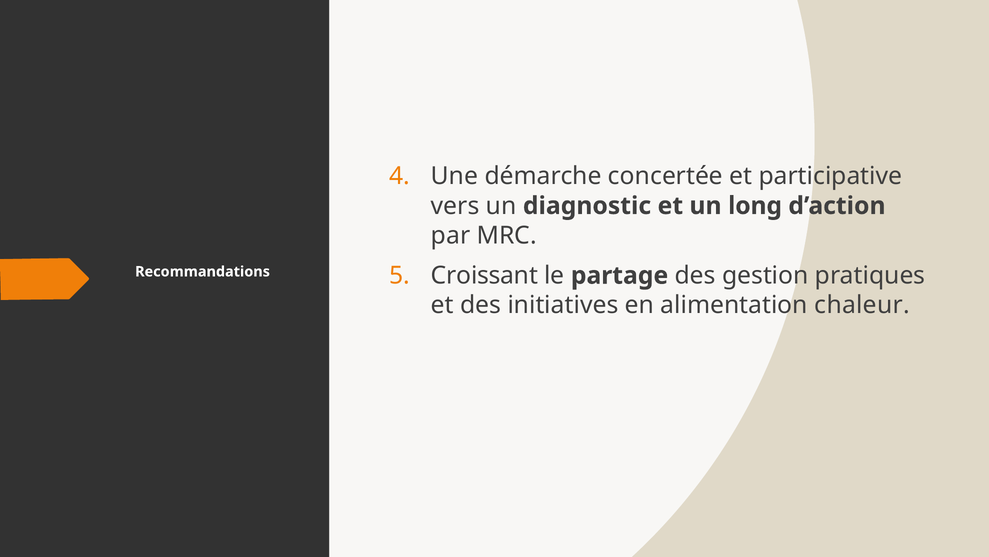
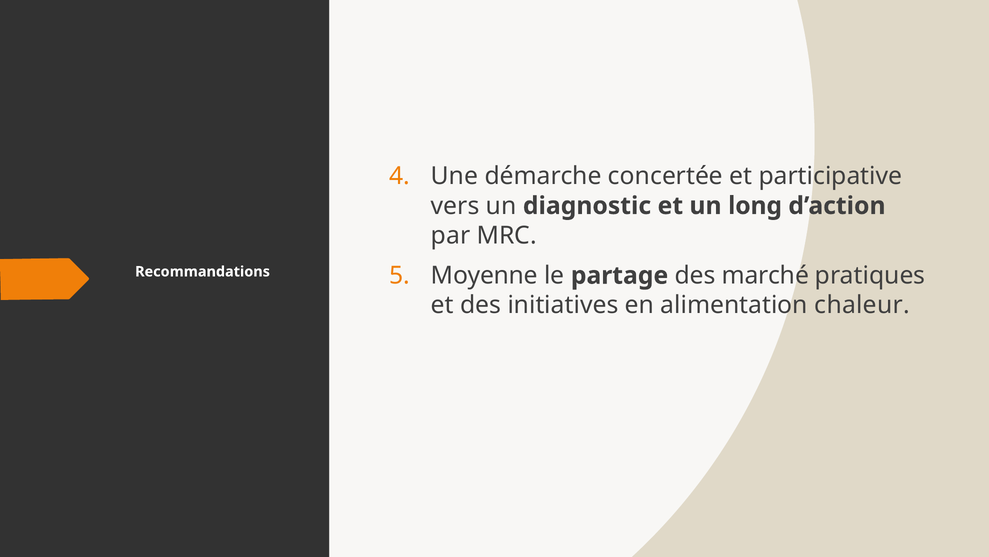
Croissant: Croissant -> Moyenne (484, 275)
gestion: gestion -> marché (765, 275)
